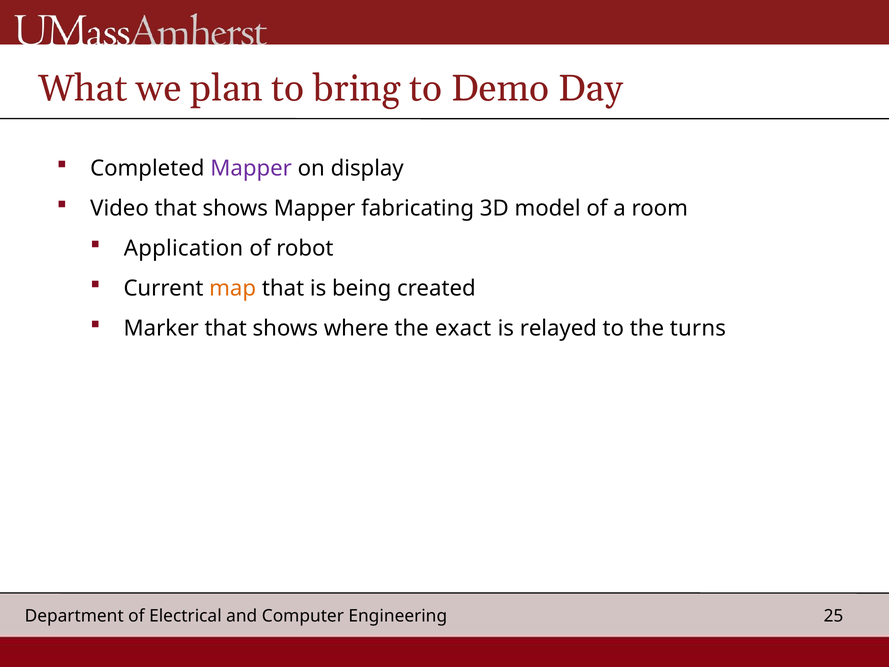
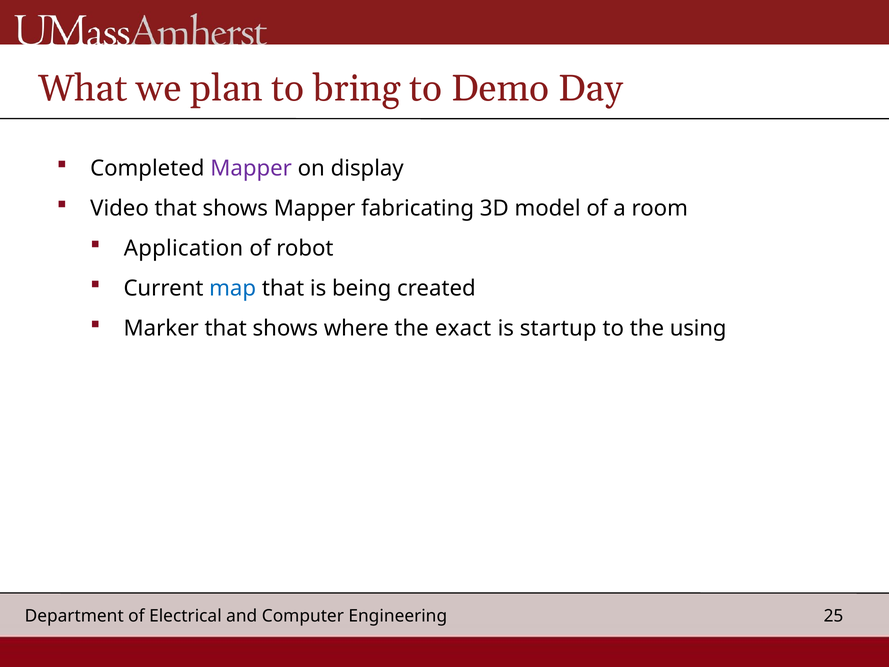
map colour: orange -> blue (233, 288)
relayed: relayed -> startup (558, 328)
turns: turns -> using (698, 328)
